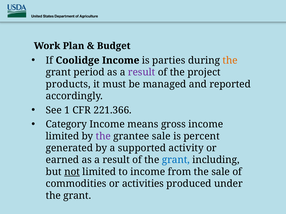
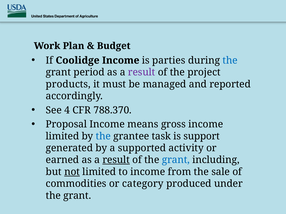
the colour: orange -> blue (230, 61)
1: 1 -> 4 (67, 110)
221.366: 221.366 -> 788.370 (113, 110)
Category: Category -> Proposal (66, 125)
the colour: purple -> blue (103, 136)
grantee sale: sale -> task (161, 136)
percent: percent -> support (202, 136)
result underline: none -> present (116, 160)
activities: activities -> category (143, 184)
